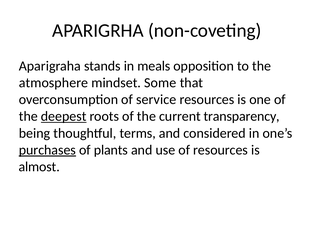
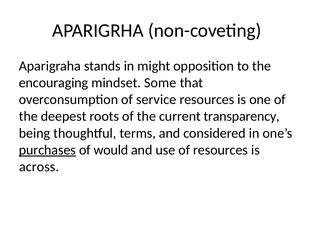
meals: meals -> might (154, 66)
atmosphere: atmosphere -> encouraging (54, 83)
deepest underline: present -> none (64, 116)
plants: plants -> would (111, 150)
almost: almost -> across (39, 166)
